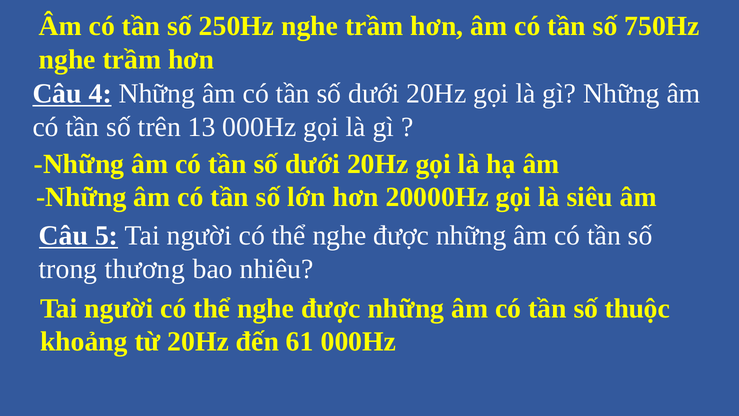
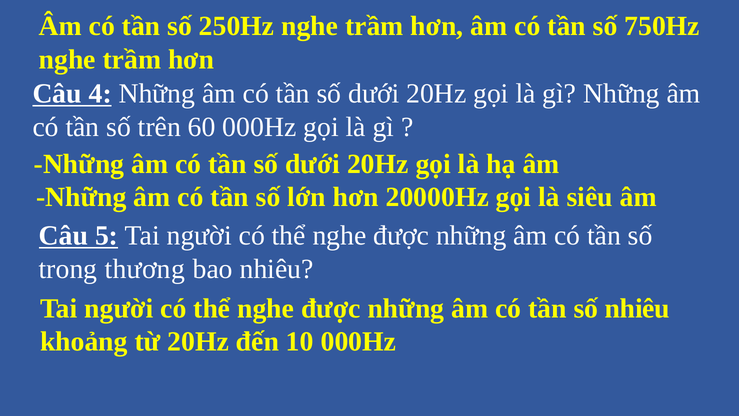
13: 13 -> 60 (202, 127)
số thuộc: thuộc -> nhiêu (637, 308)
61: 61 -> 10 (300, 341)
